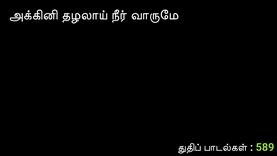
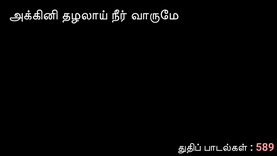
589 colour: light green -> pink (265, 147)
